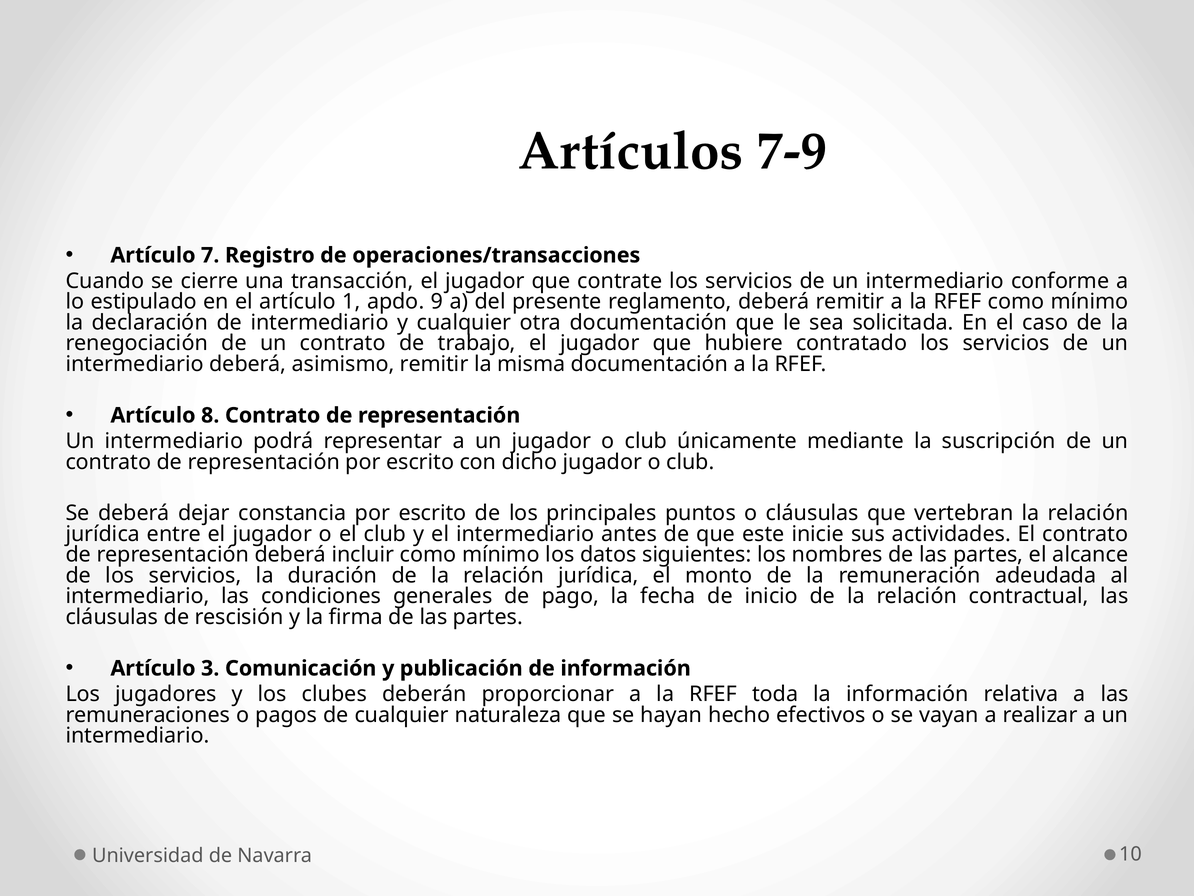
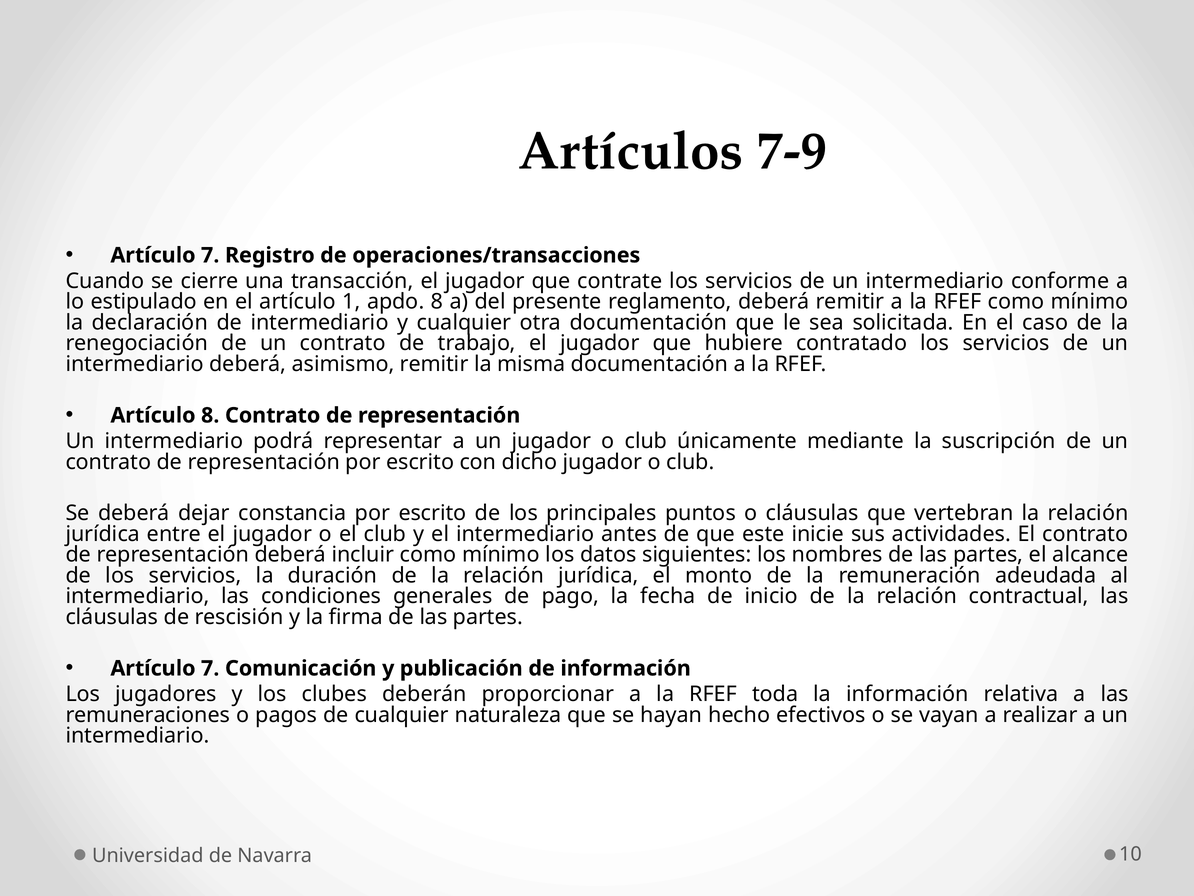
apdo 9: 9 -> 8 (437, 302)
3: 3 -> 7 (210, 668)
